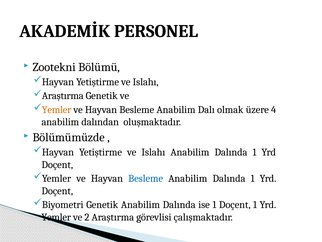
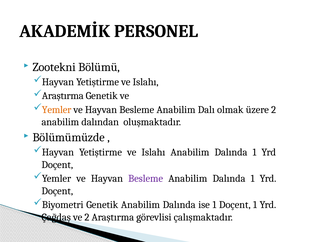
üzere 4: 4 -> 2 (274, 109)
Besleme colour: blue -> purple (146, 178)
Yemler: Yemler -> Çağdaş (56, 217)
